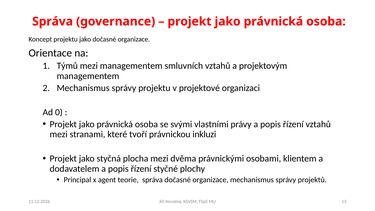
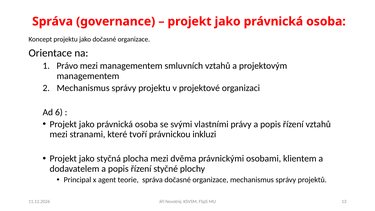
Týmů: Týmů -> Právo (67, 66)
0: 0 -> 6 (59, 112)
